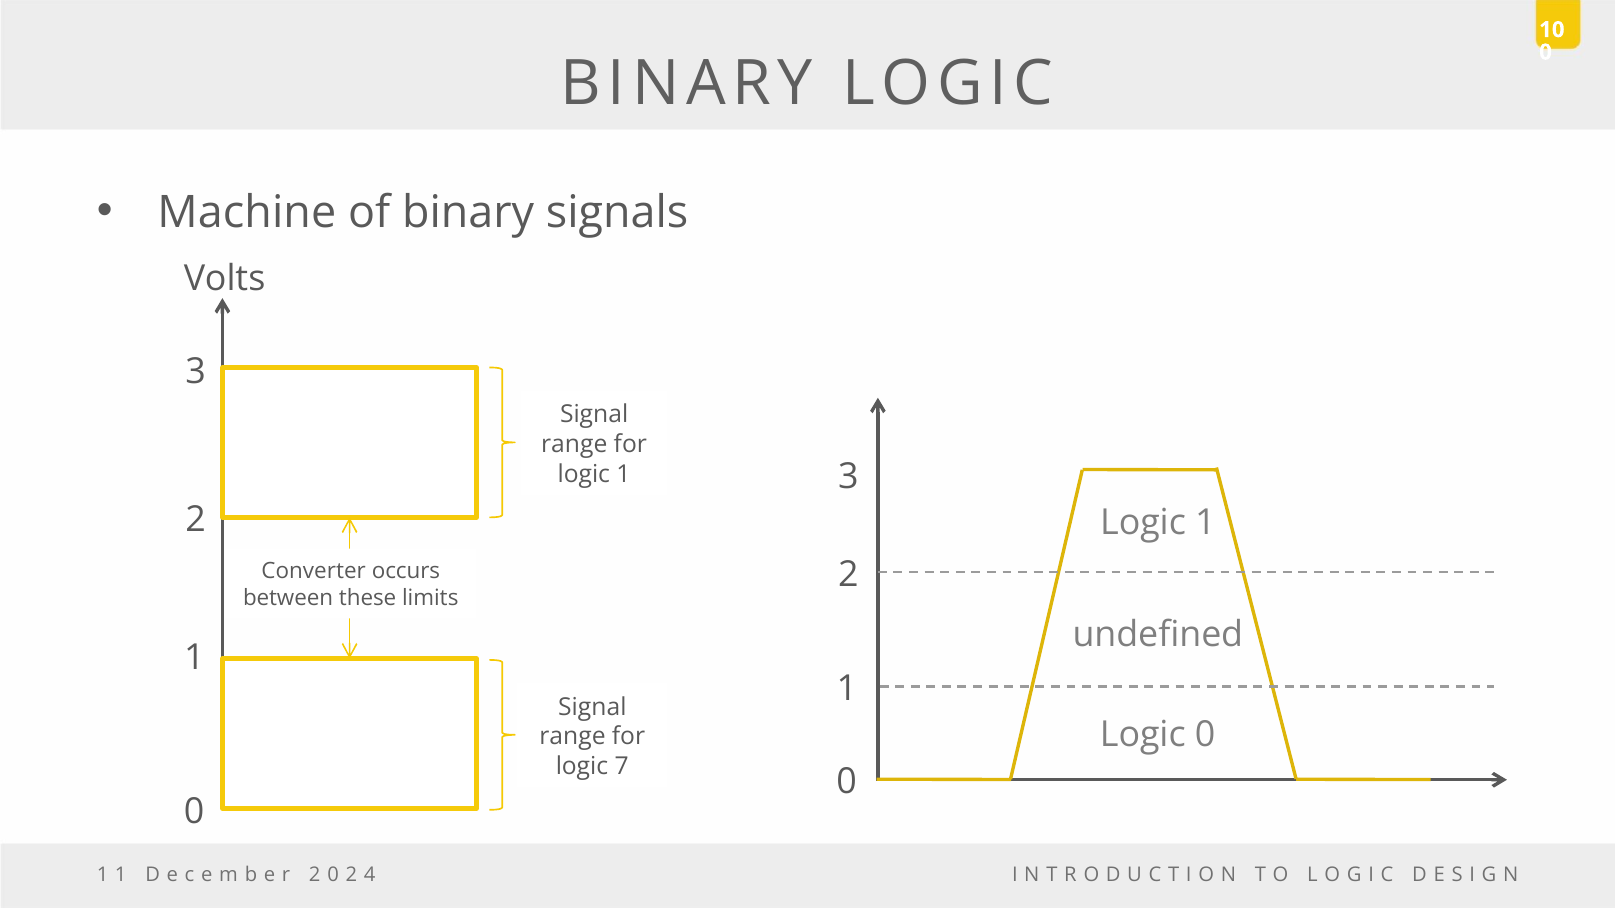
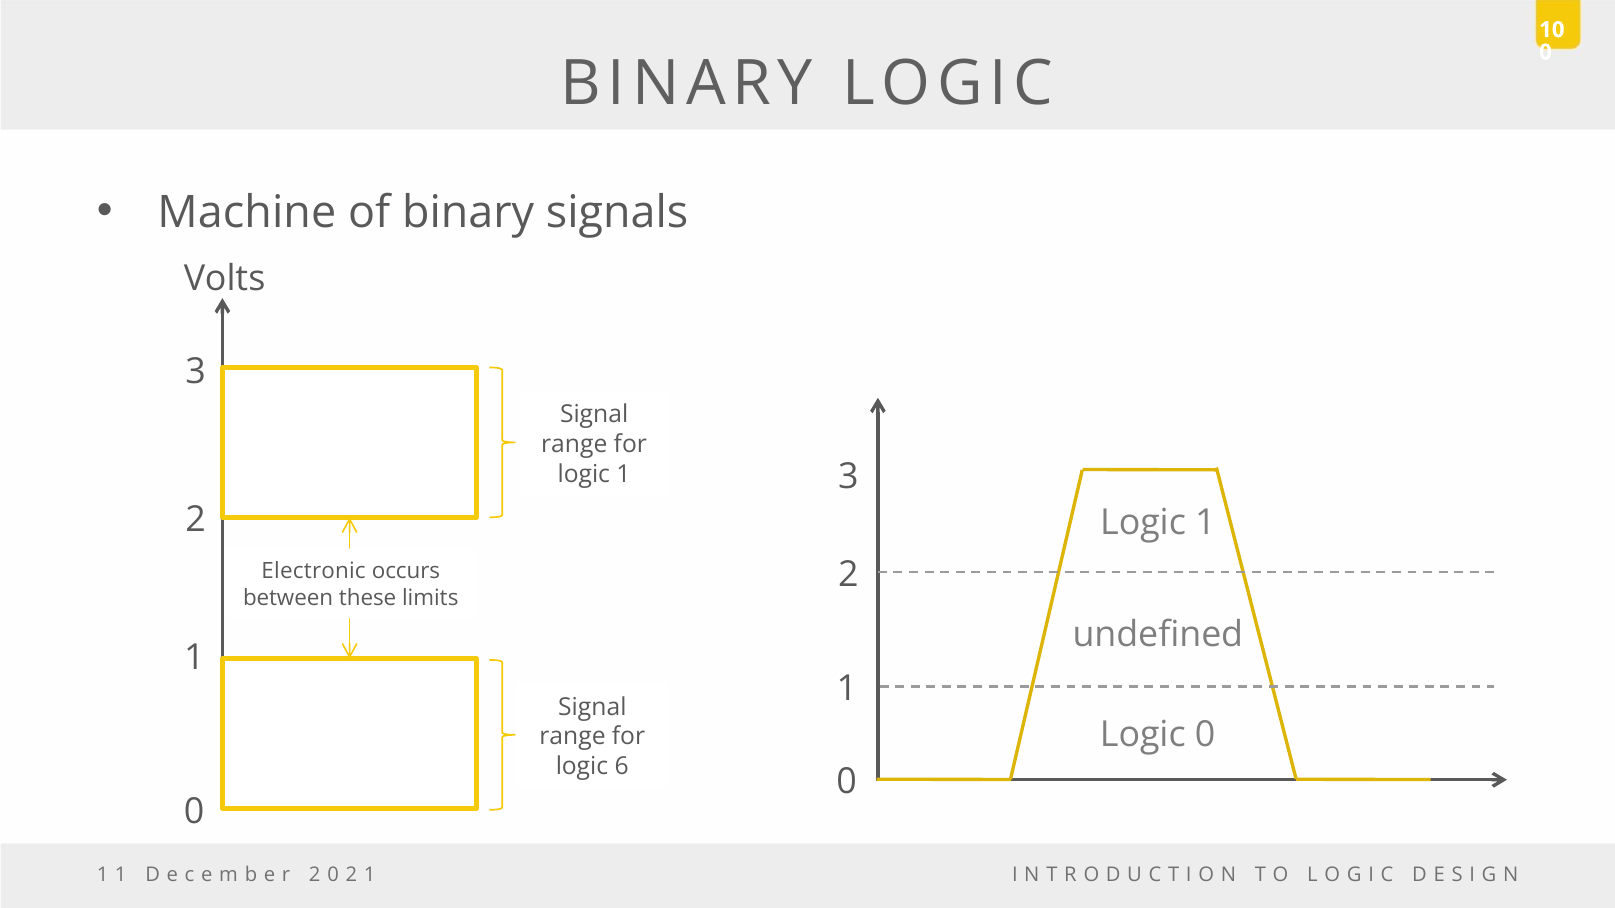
Converter: Converter -> Electronic (314, 572)
7: 7 -> 6 (622, 767)
2 4: 4 -> 1 (370, 875)
